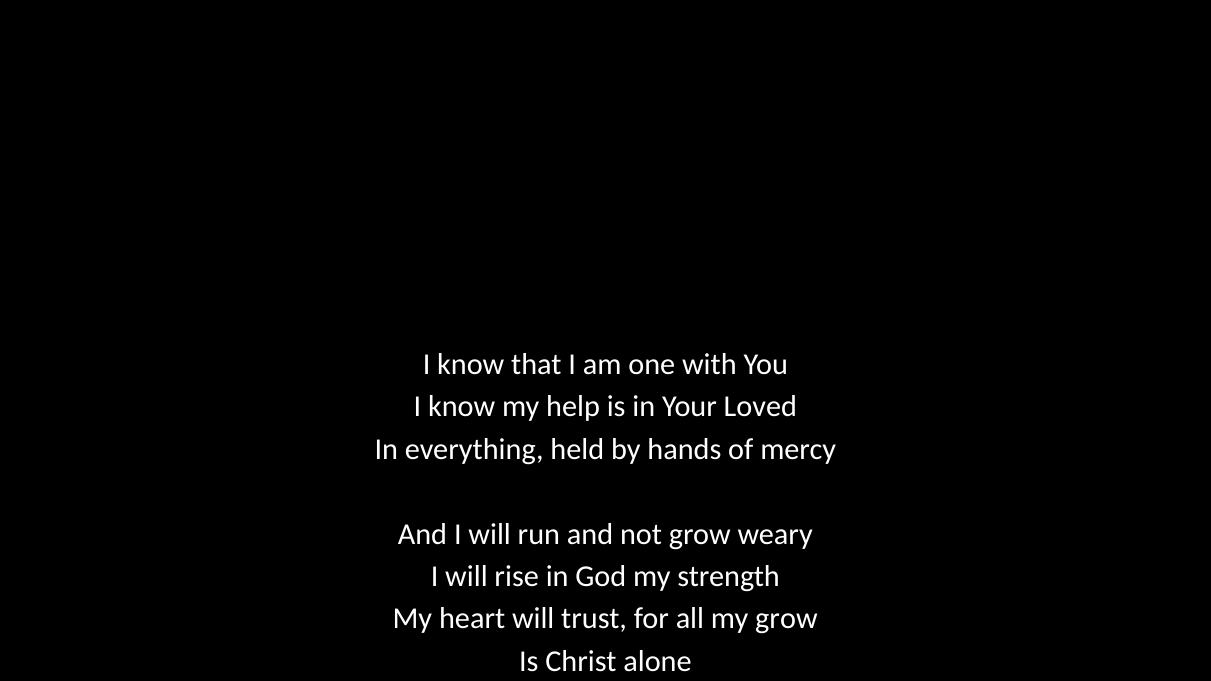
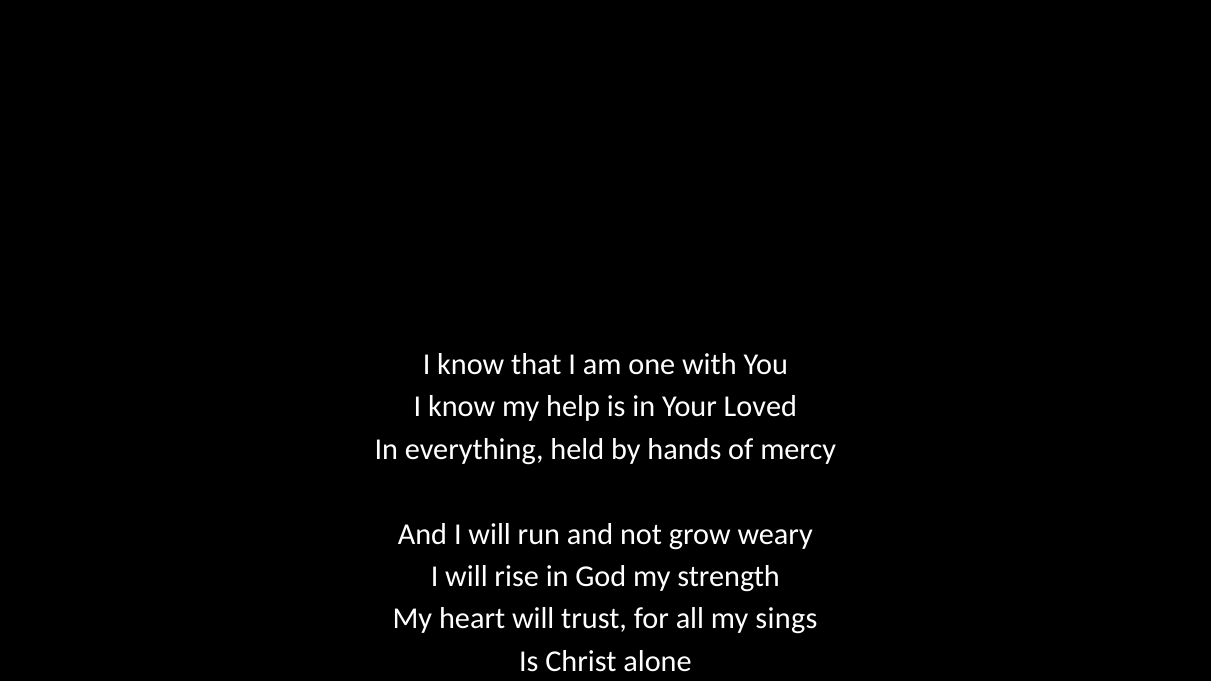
my grow: grow -> sings (786, 619)
